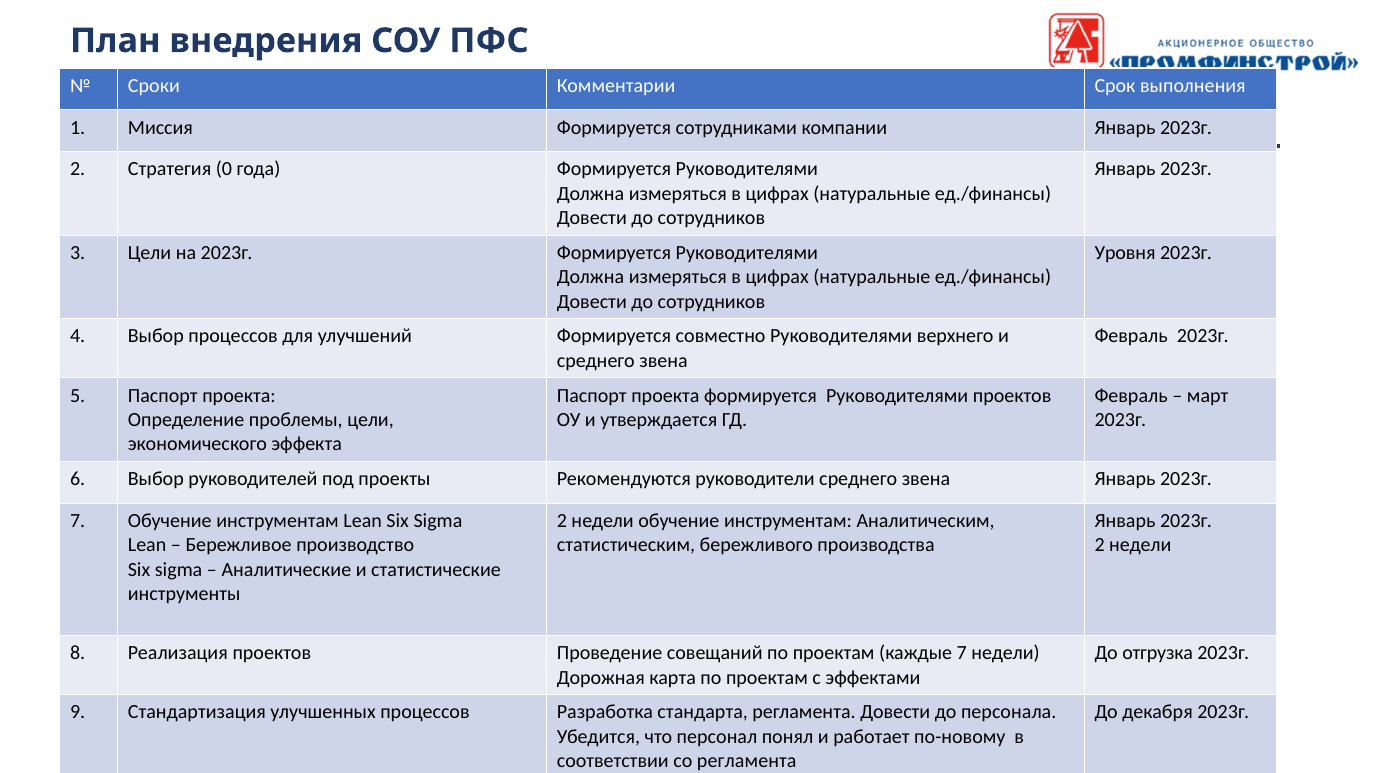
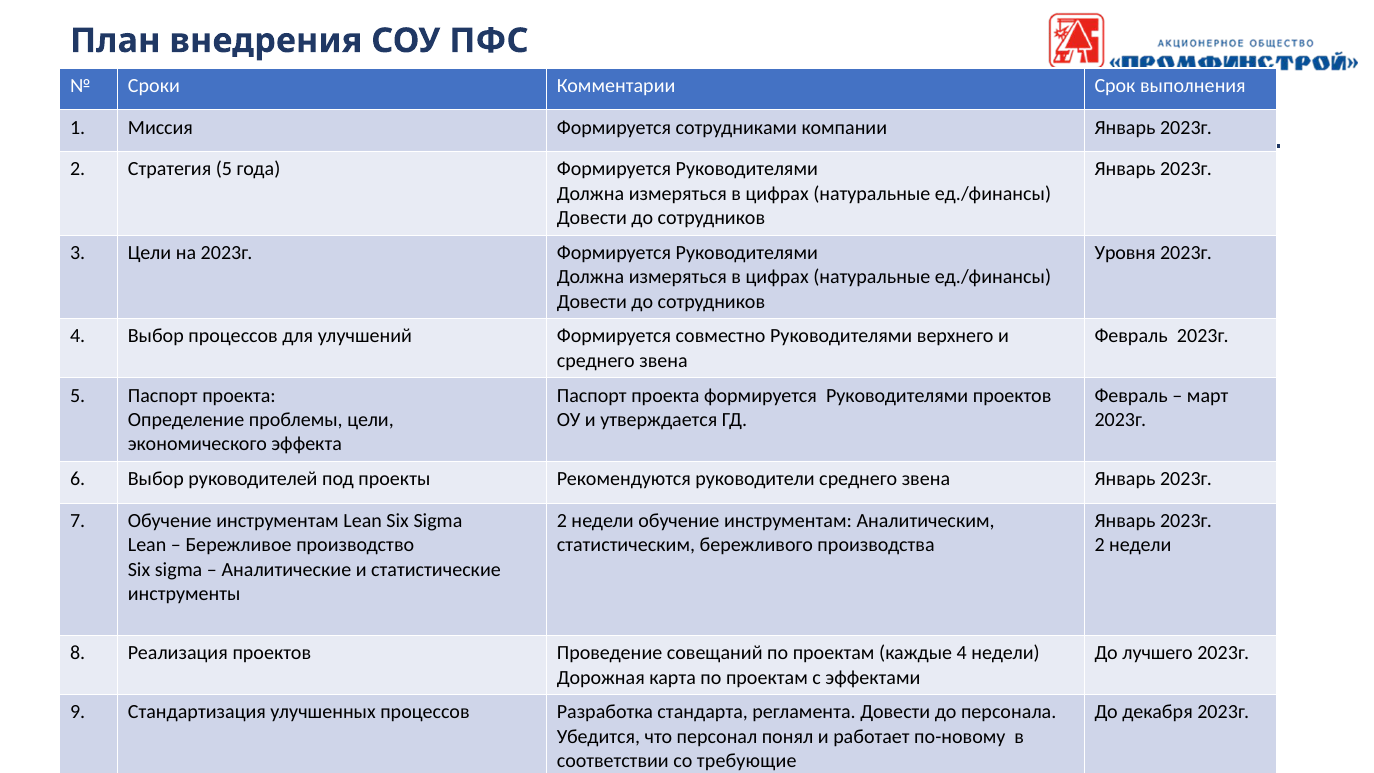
Стратегия 0: 0 -> 5 (224, 169)
каждые 7: 7 -> 4 (962, 653)
отгрузка: отгрузка -> лучшего (1158, 653)
со регламента: регламента -> требующие (747, 761)
